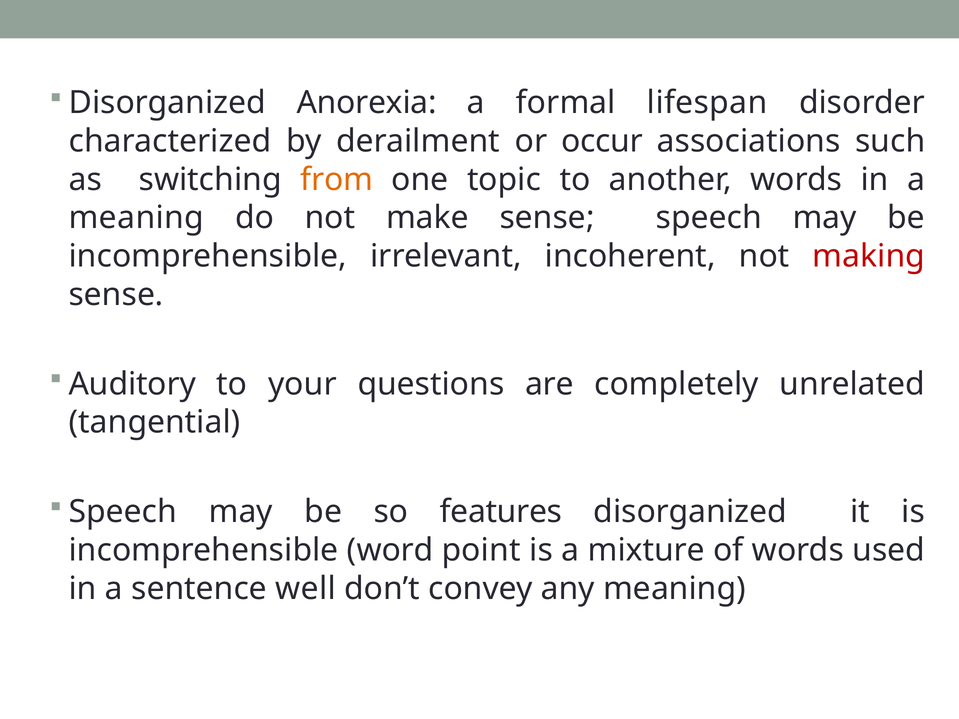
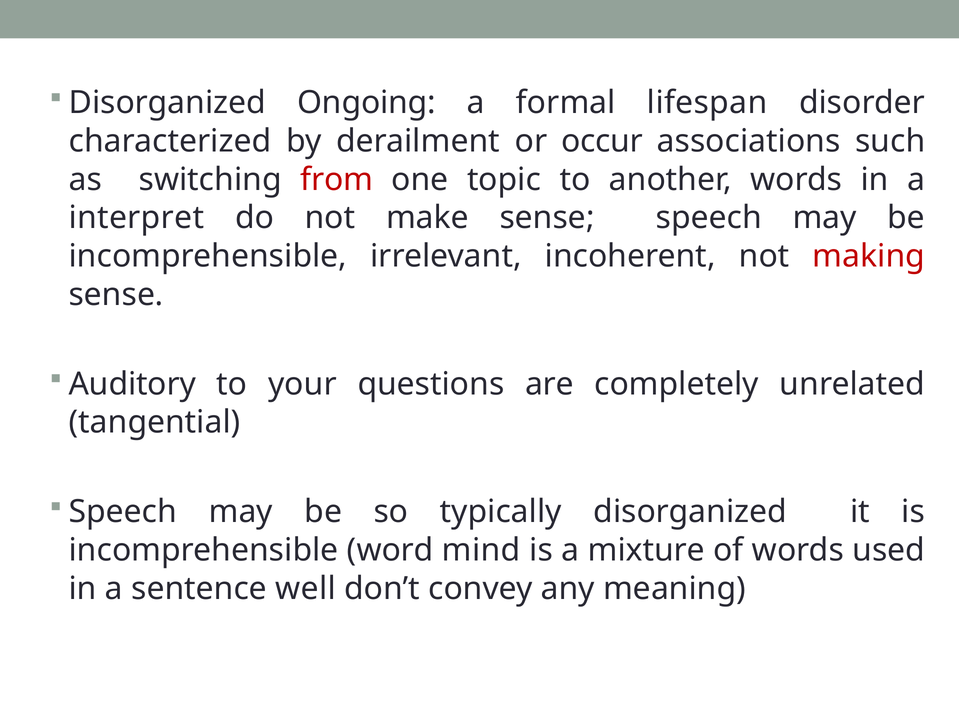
Anorexia: Anorexia -> Ongoing (367, 103)
from colour: orange -> red (337, 180)
meaning: meaning -> interpret (136, 218)
features: features -> typically (501, 512)
point: point -> mind (481, 550)
